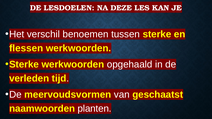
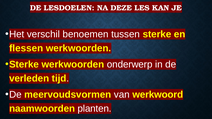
opgehaald: opgehaald -> onderwerp (130, 65)
geschaatst: geschaatst -> werkwoord (158, 95)
